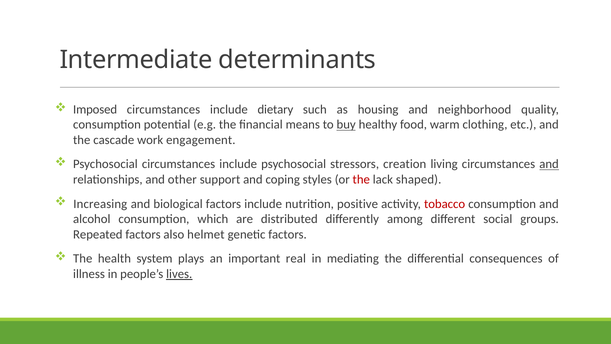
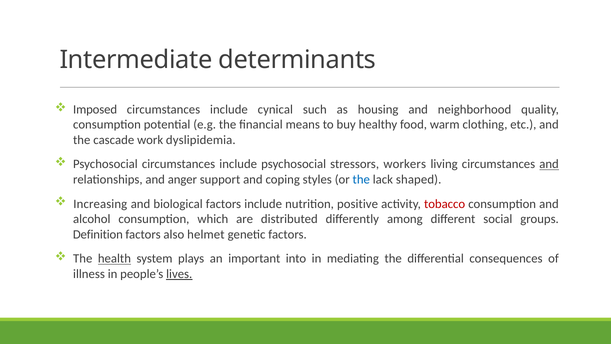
dietary: dietary -> cynical (275, 109)
buy underline: present -> none (346, 125)
engagement: engagement -> dyslipidemia (201, 140)
creation: creation -> workers (405, 164)
other: other -> anger (182, 179)
the colour: red -> blue (361, 179)
Repeated: Repeated -> Definition (98, 234)
health underline: none -> present (114, 258)
real: real -> into (296, 258)
